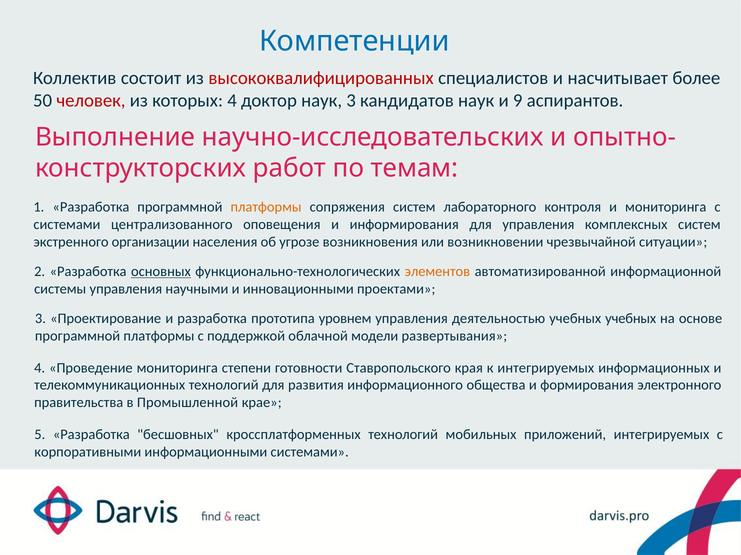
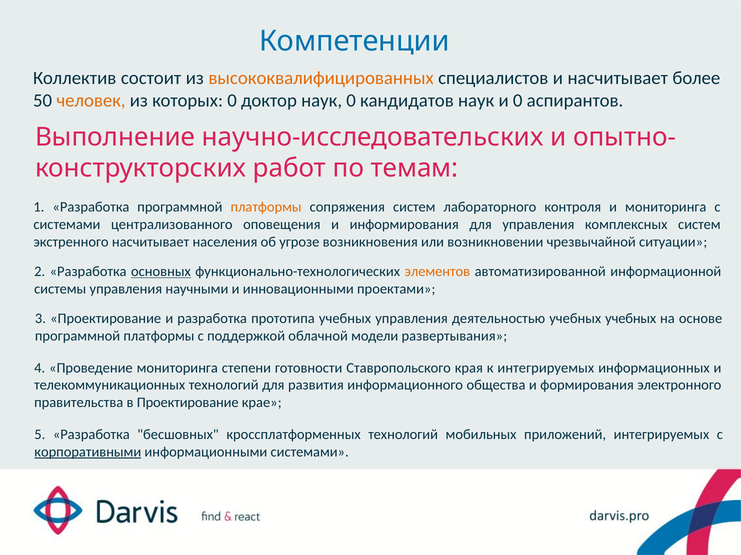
высококвалифицированных colour: red -> orange (321, 78)
человек colour: red -> orange (91, 101)
которых 4: 4 -> 0 (232, 101)
наук 3: 3 -> 0 (351, 101)
и 9: 9 -> 0 (518, 101)
экстренного организации: организации -> насчитывает (151, 242)
прототипа уровнем: уровнем -> учебных (345, 319)
в Промышленной: Промышленной -> Проектирование (188, 403)
корпоративными underline: none -> present (88, 452)
